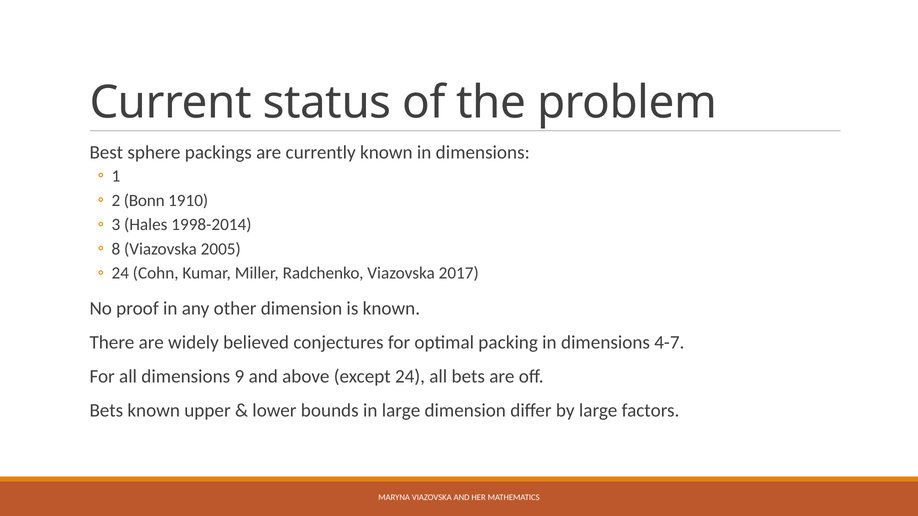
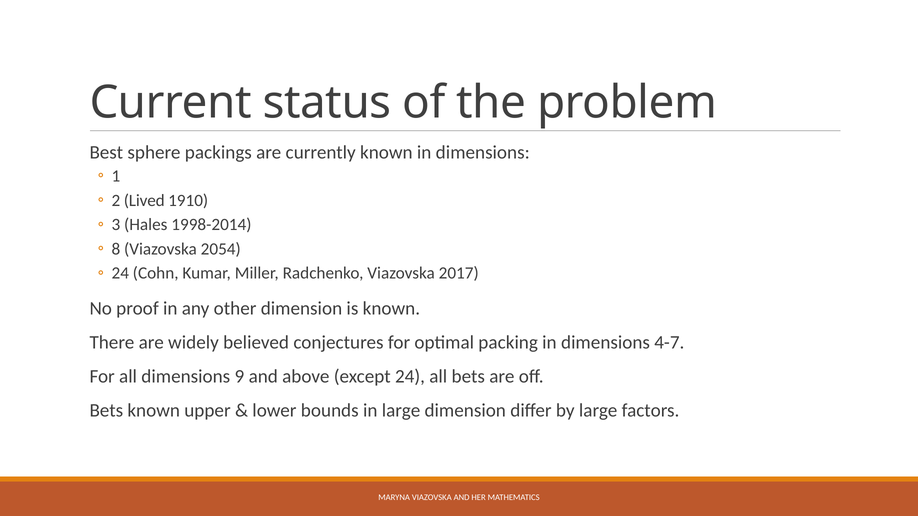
Bonn: Bonn -> Lived (144, 200)
2005: 2005 -> 2054 (221, 249)
